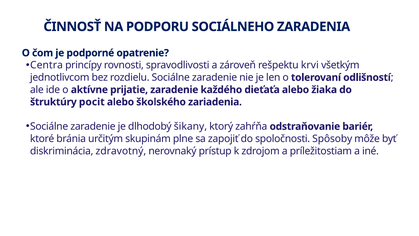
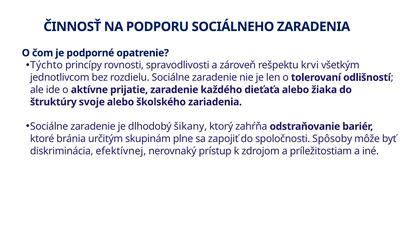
Centra: Centra -> Týchto (46, 65)
pocit: pocit -> svoje (92, 102)
zdravotný: zdravotný -> efektívnej (121, 151)
